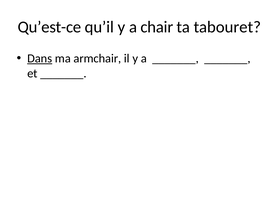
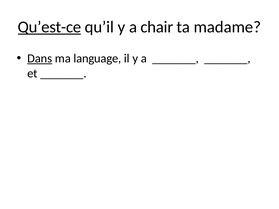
Qu’est-ce underline: none -> present (49, 27)
tabouret: tabouret -> madame (227, 27)
armchair: armchair -> language (97, 59)
